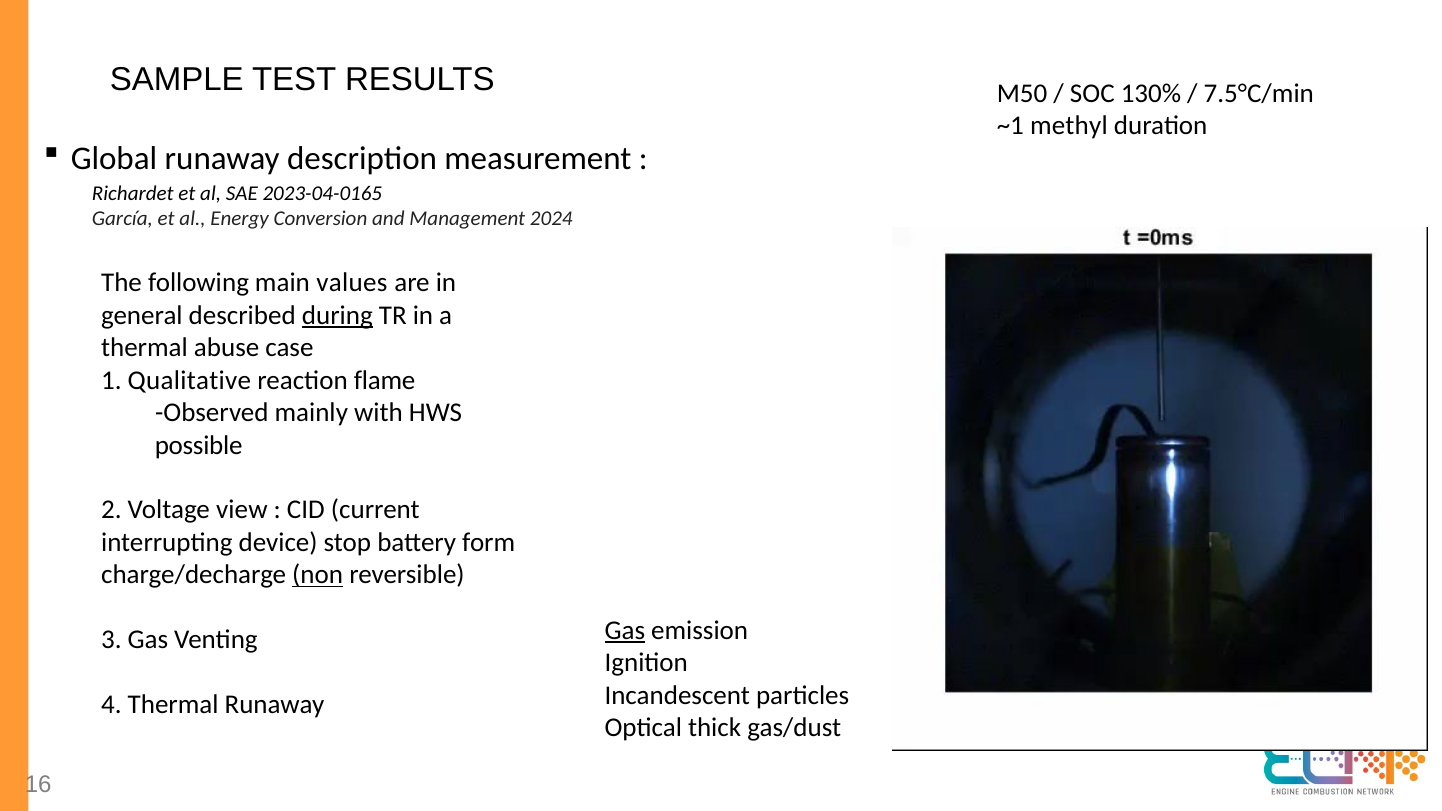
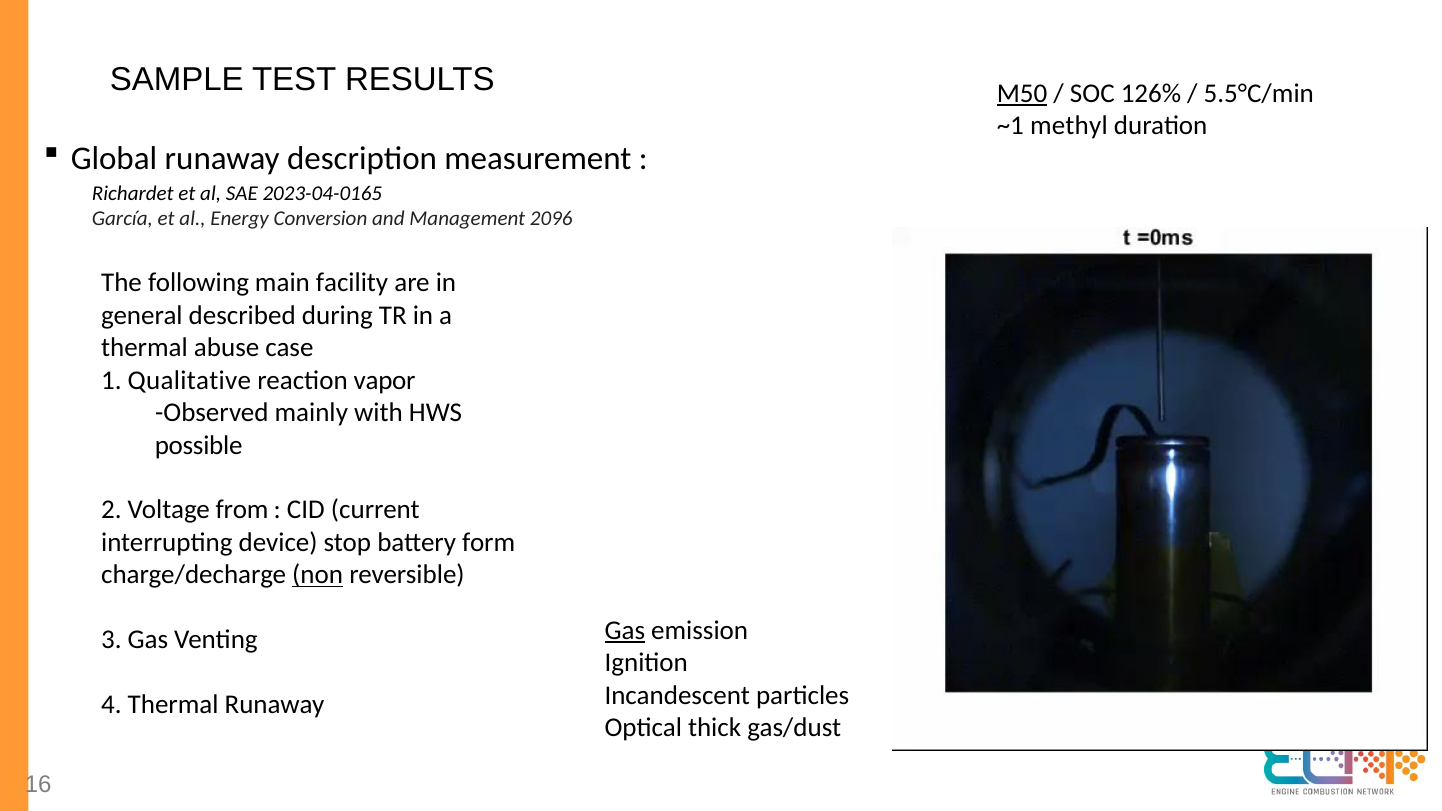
M50 underline: none -> present (1022, 93)
130%: 130% -> 126% (1151, 93)
7.5°C/min: 7.5°C/min -> 5.5°C/min (1259, 93)
2024: 2024 -> 2096 (551, 218)
values: values -> facility (352, 283)
during underline: present -> none (337, 315)
flame: flame -> vapor (385, 380)
view: view -> from (242, 510)
